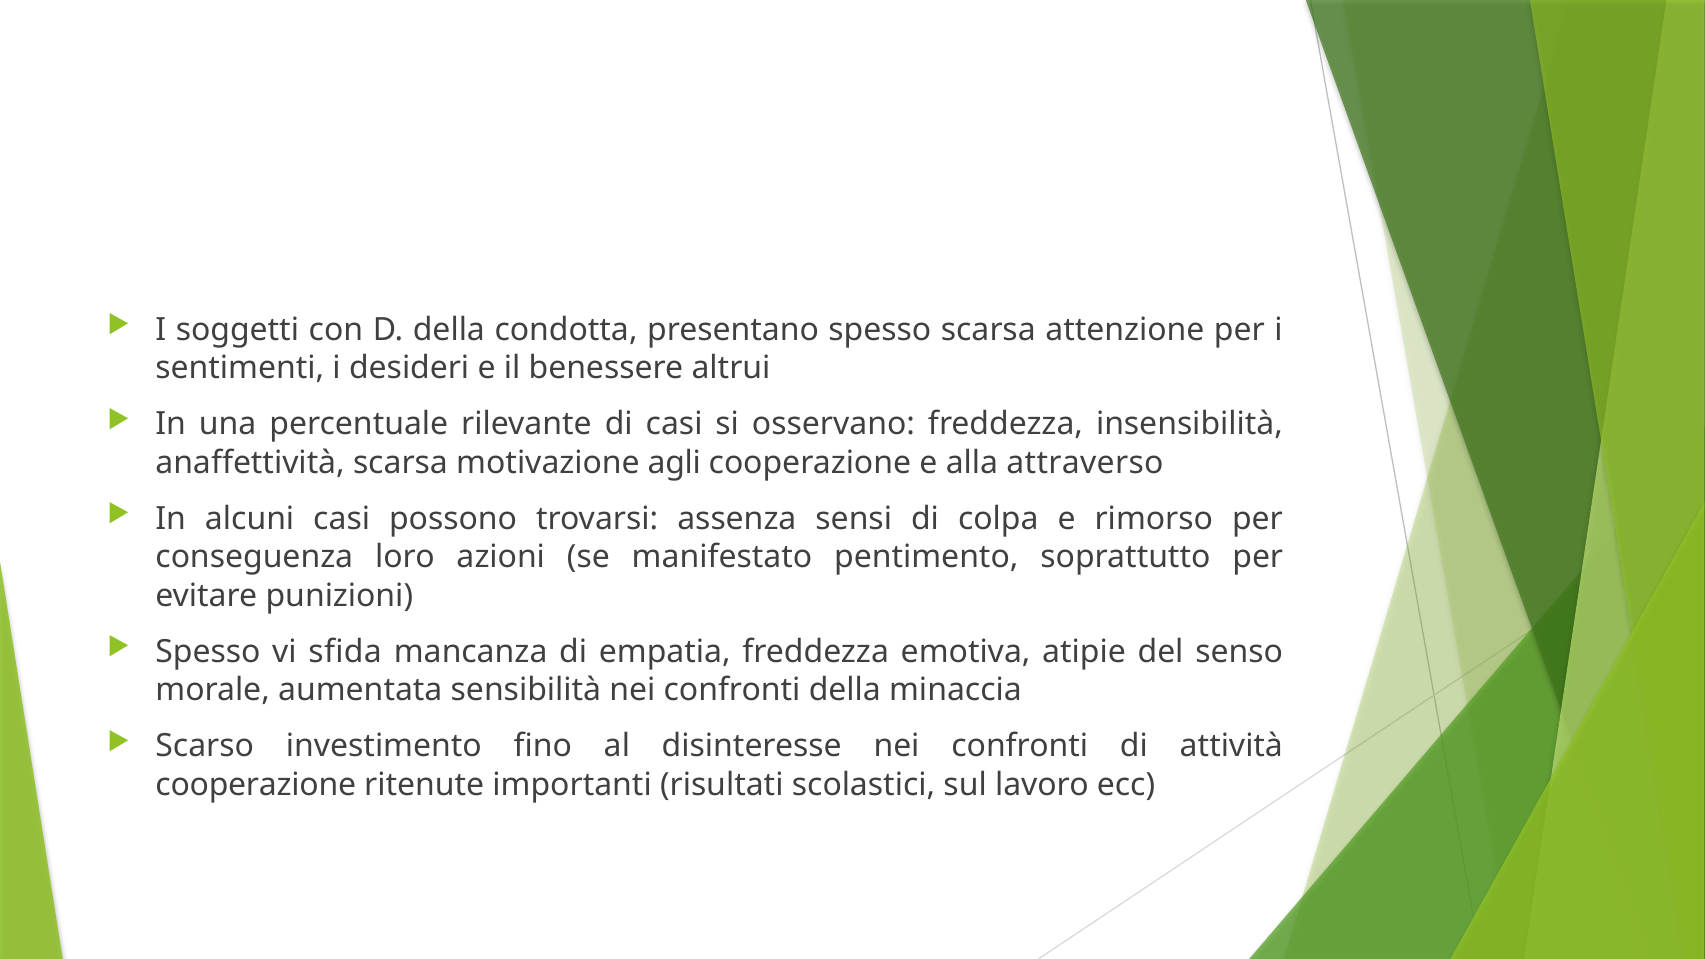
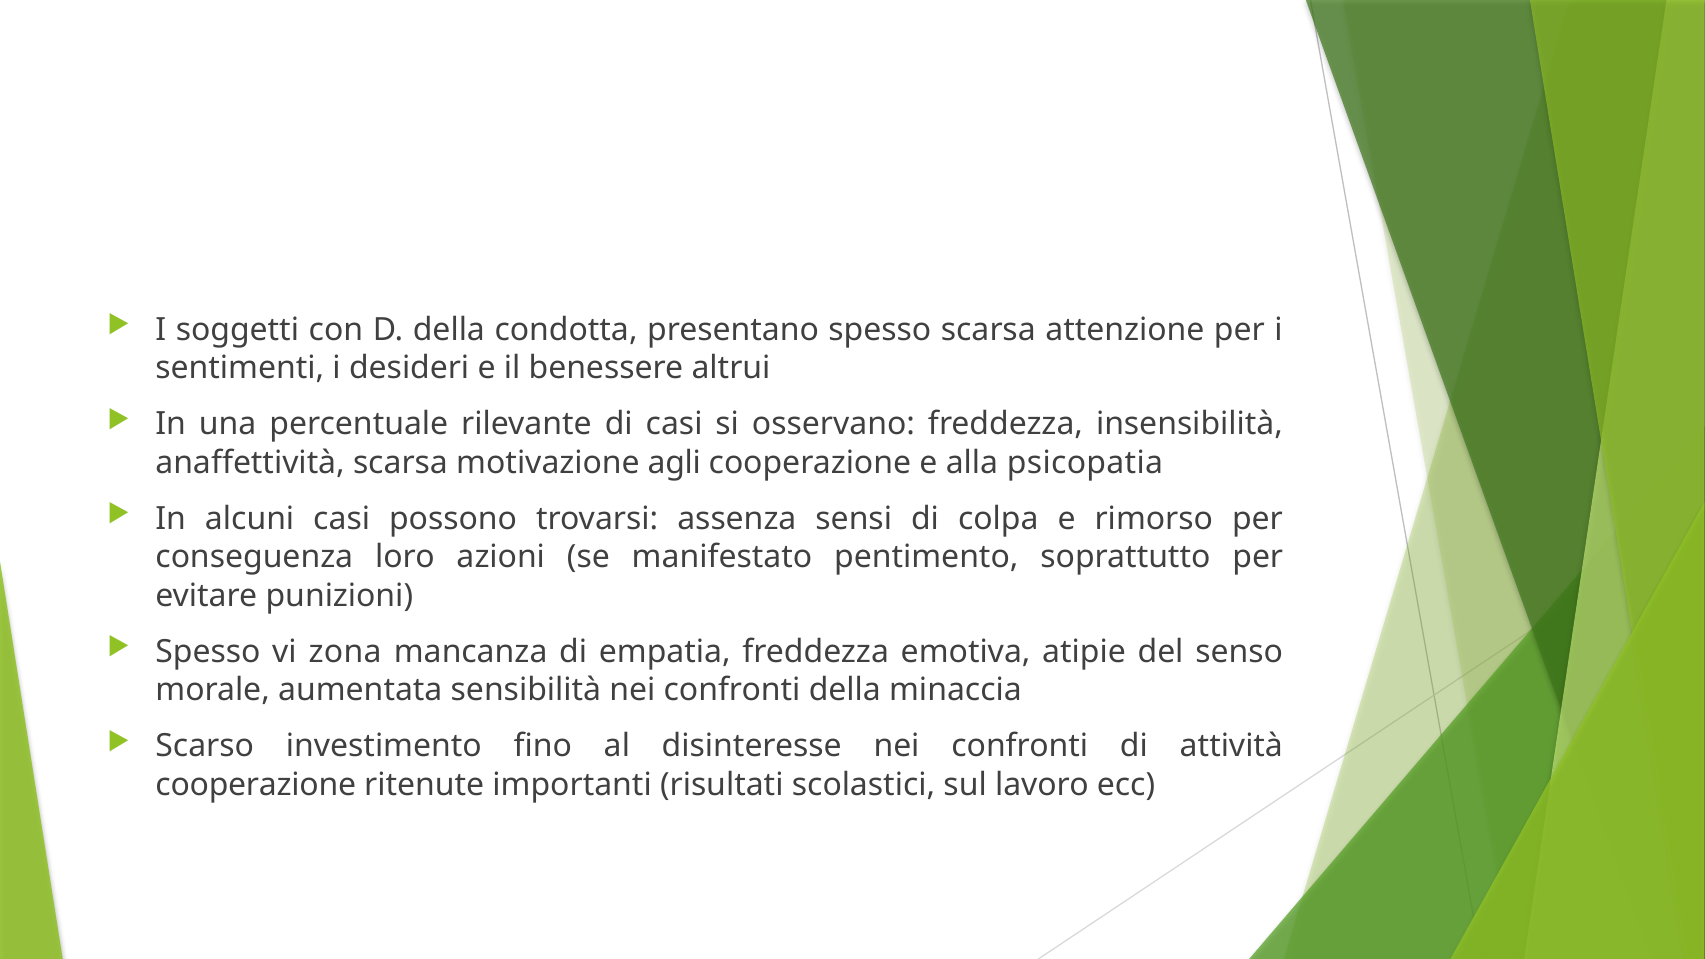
attraverso: attraverso -> psicopatia (1085, 463)
sfida: sfida -> zona (345, 652)
